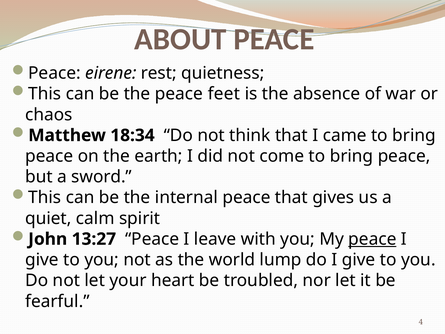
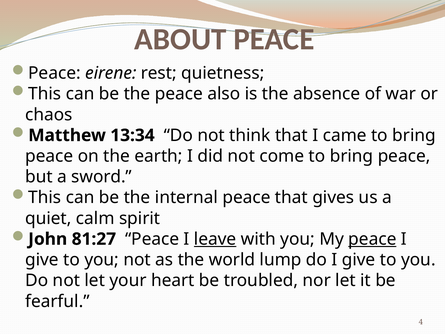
feet: feet -> also (224, 94)
18:34: 18:34 -> 13:34 (132, 135)
13:27: 13:27 -> 81:27 (94, 239)
leave underline: none -> present (215, 239)
